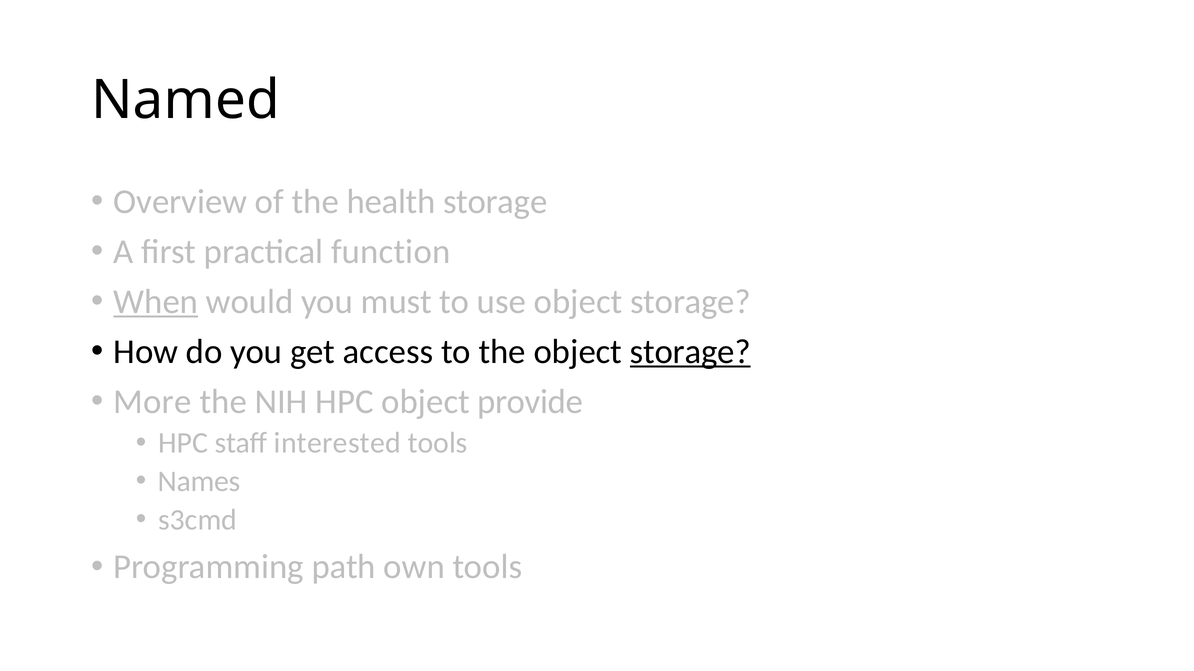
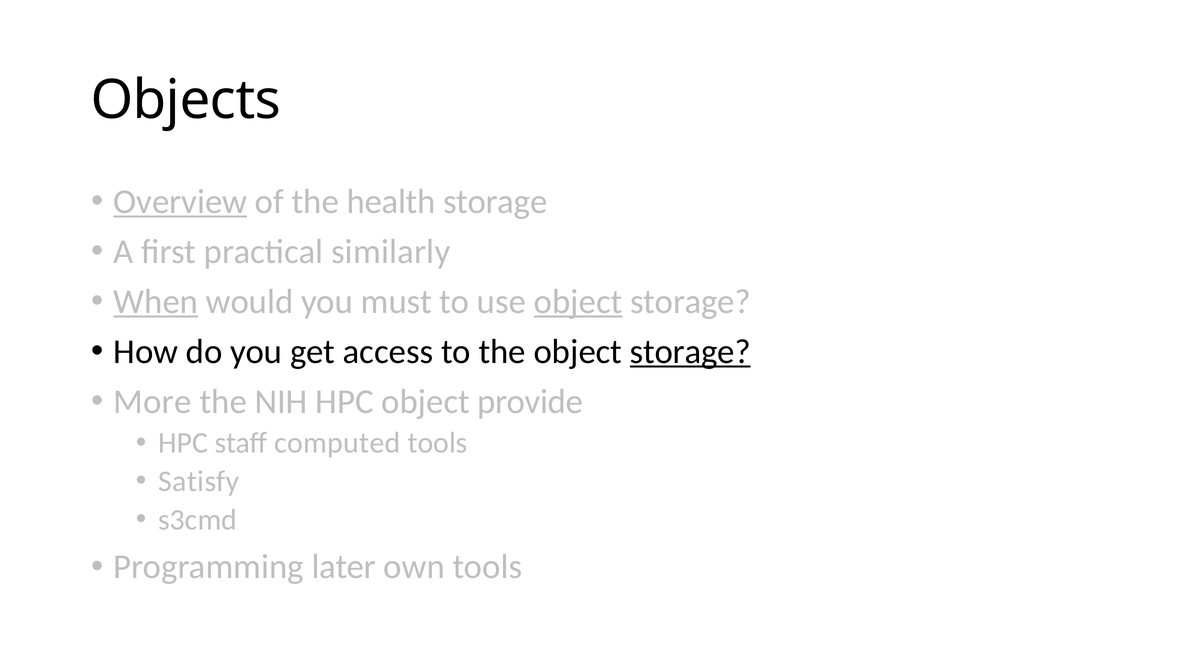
Named: Named -> Objects (186, 100)
Overview underline: none -> present (180, 202)
function: function -> similarly (391, 252)
object underline: none -> present (578, 302)
interested: interested -> computed (337, 443)
Names: Names -> Satisfy (199, 482)
path: path -> later (344, 567)
